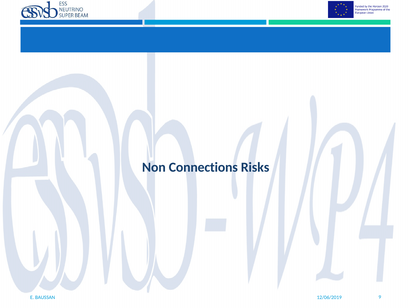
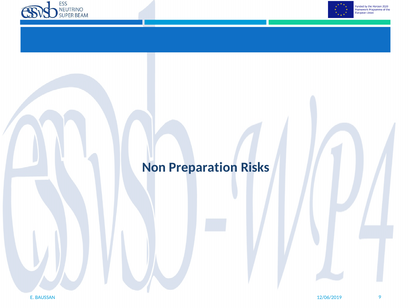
Connections: Connections -> Preparation (203, 168)
